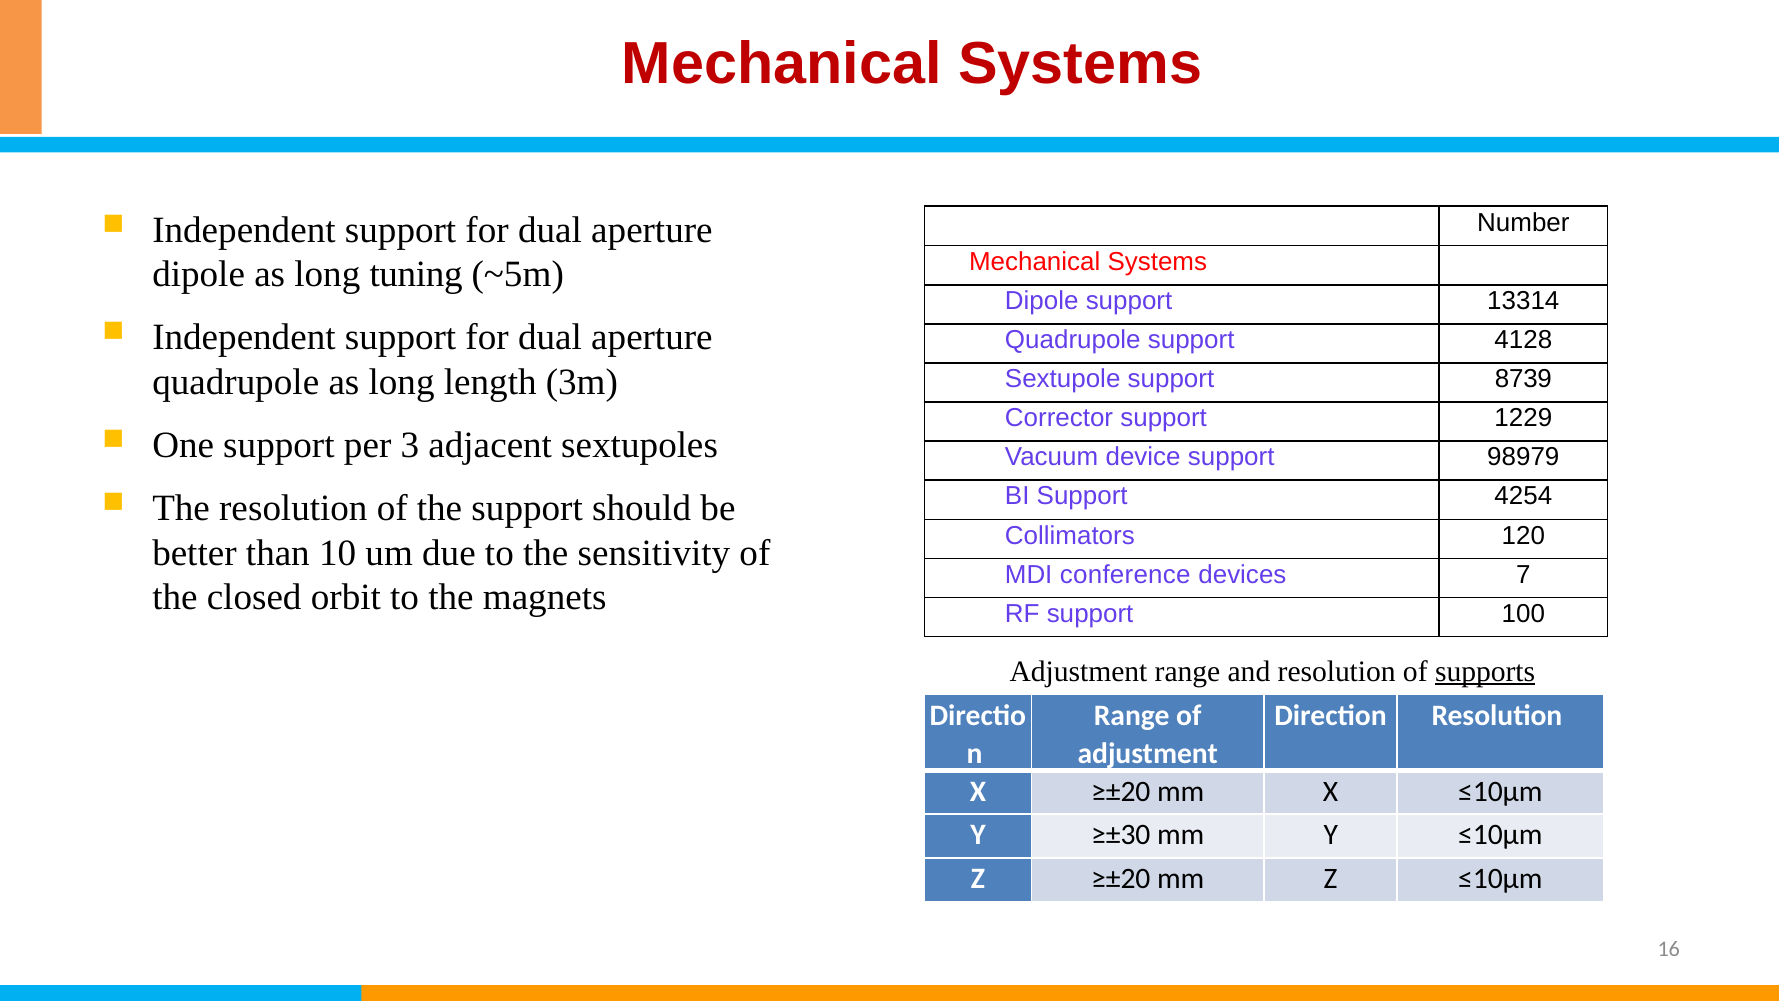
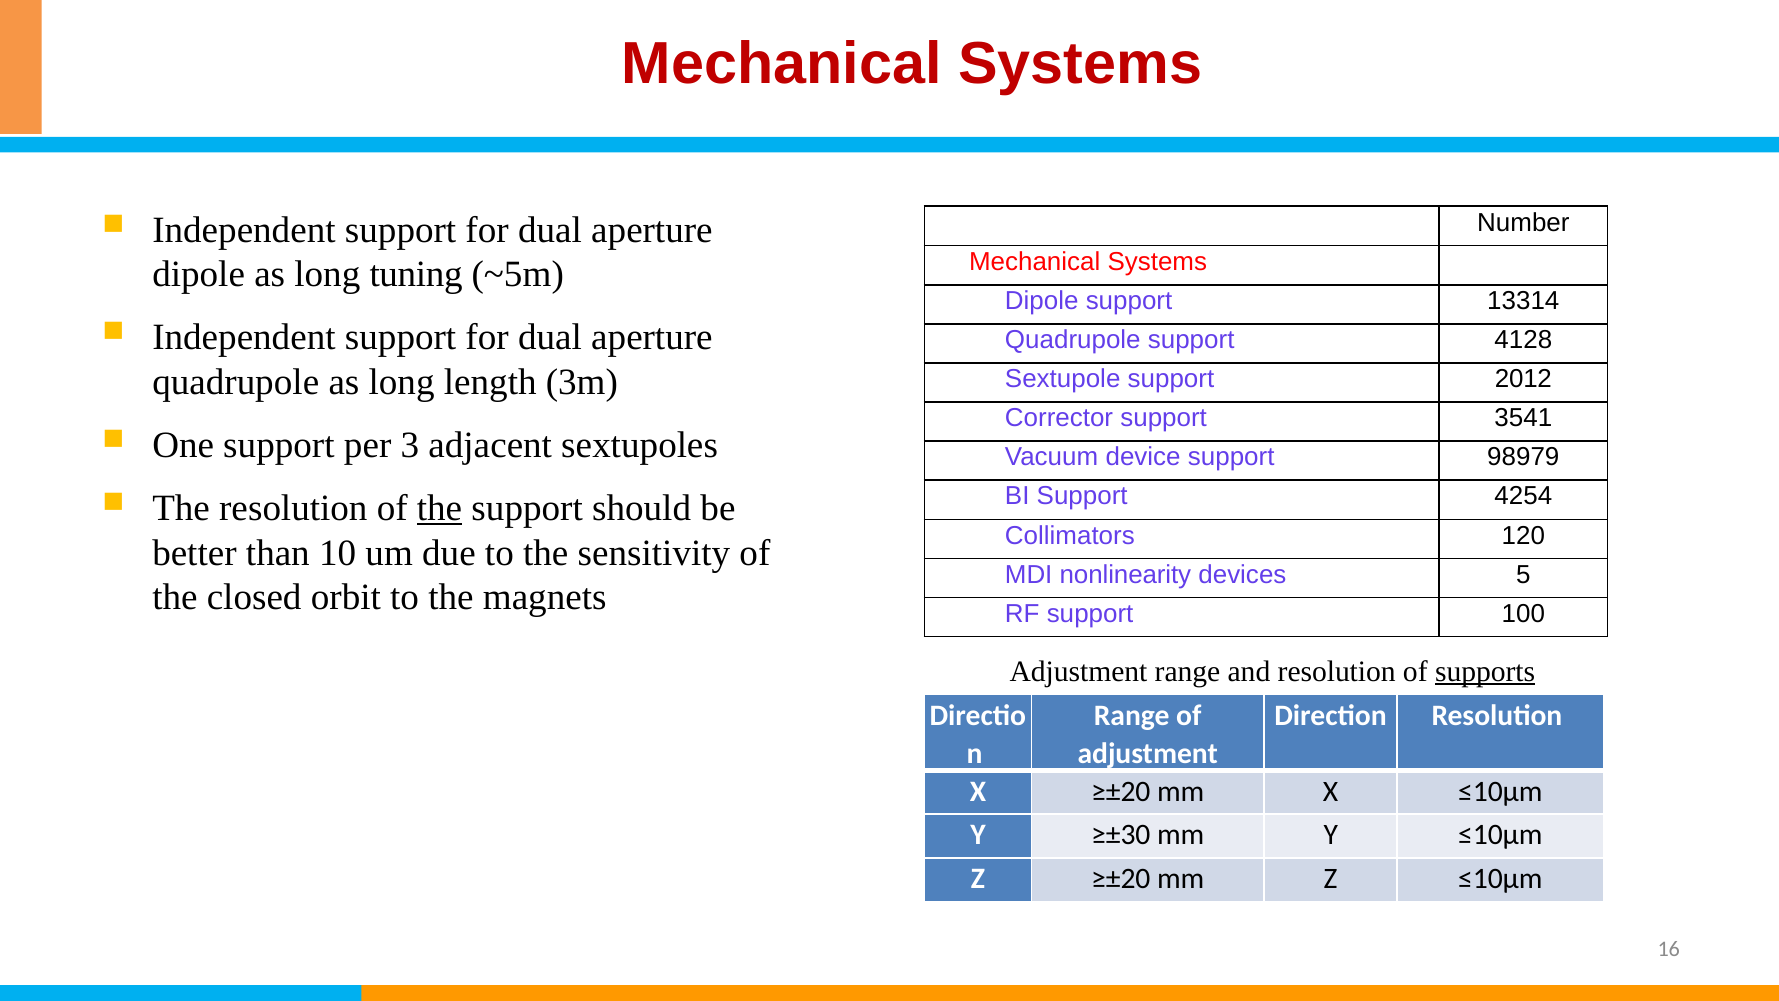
8739: 8739 -> 2012 (1523, 379)
1229: 1229 -> 3541 (1523, 418)
the underline: none -> present (440, 508)
conference: conference -> nonlinearity (1125, 574)
7: 7 -> 5 (1523, 574)
